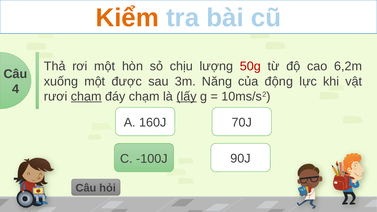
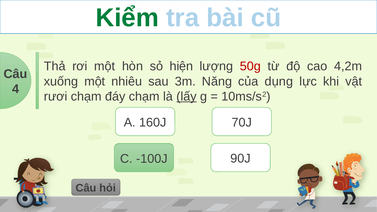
Kiểm colour: orange -> green (127, 18)
chịu: chịu -> hiện (181, 66)
6,2m: 6,2m -> 4,2m (348, 66)
được: được -> nhiêu (127, 81)
động: động -> dụng (279, 81)
chạm underline: present -> none (86, 97)
